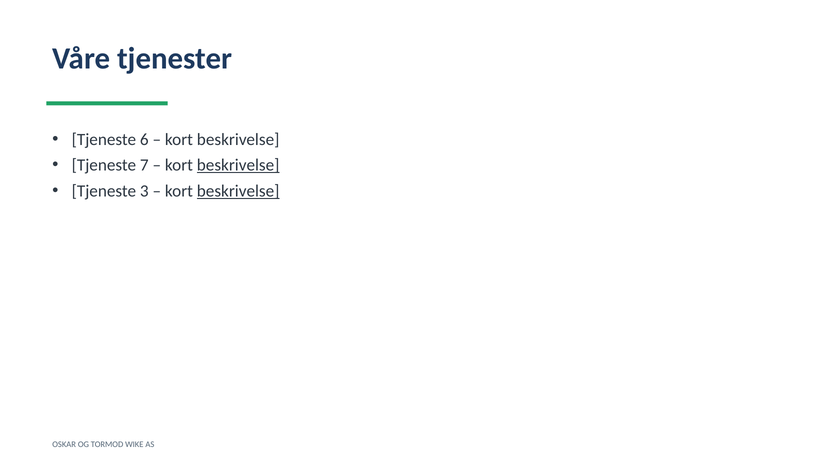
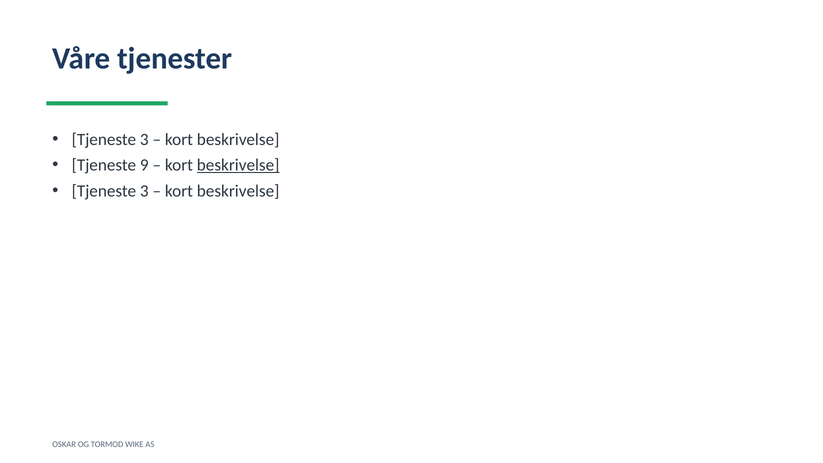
6: 6 -> 3 (144, 139)
7: 7 -> 9 (144, 165)
beskrivelse underline: present -> none (238, 191)
